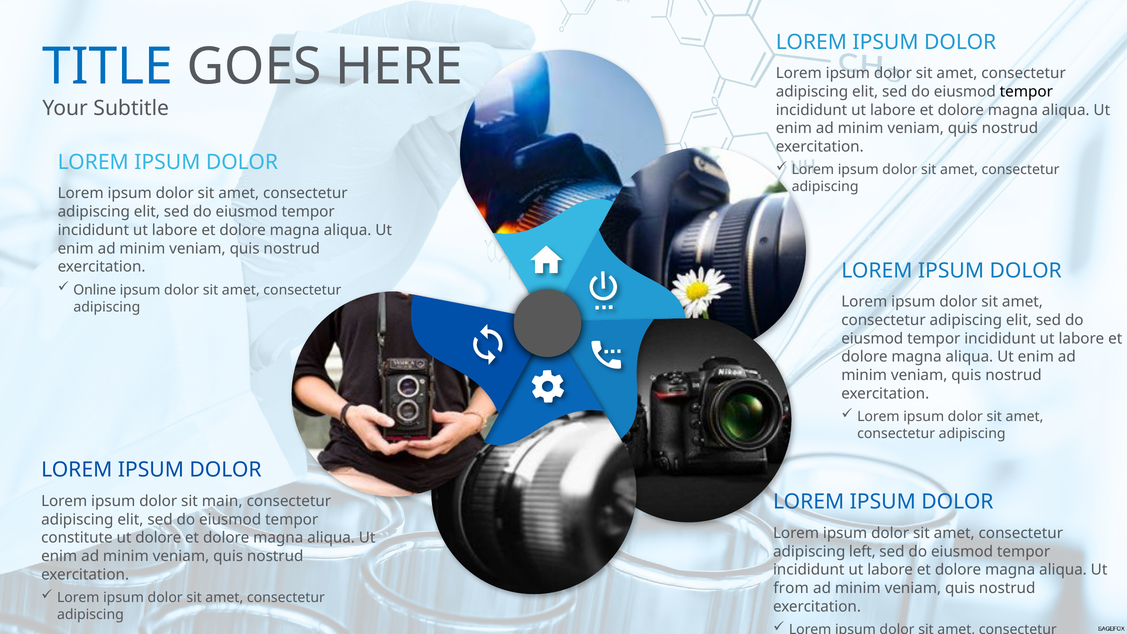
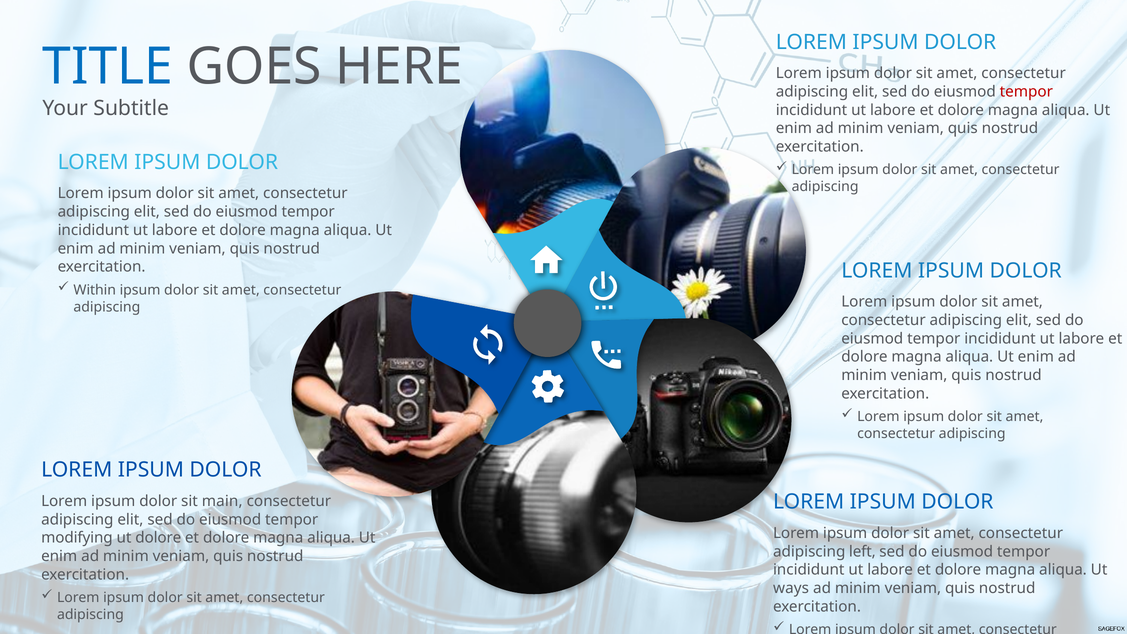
tempor colour: black -> red (1026, 92)
Online: Online -> Within (95, 290)
constitute: constitute -> modifying (77, 538)
from: from -> ways (791, 588)
